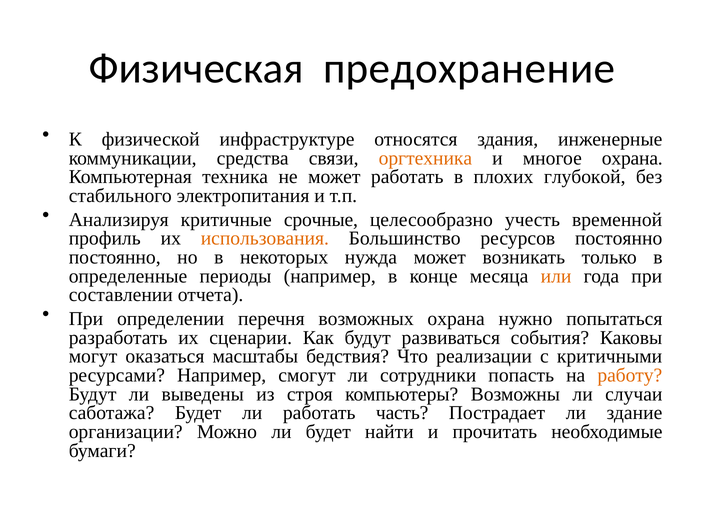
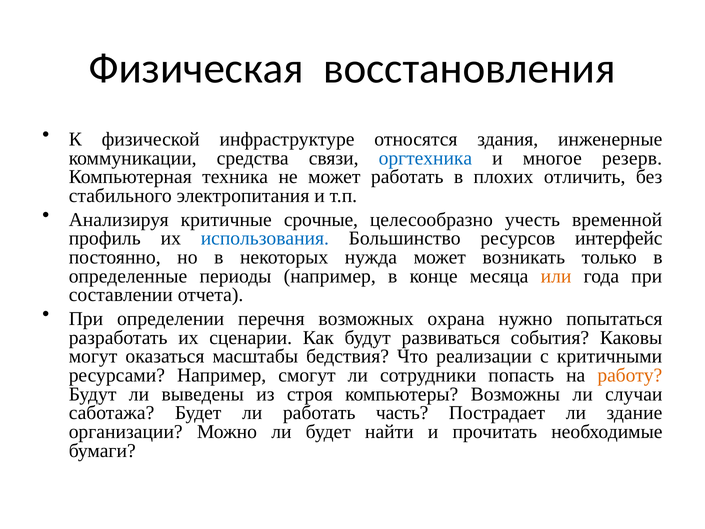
предохранение: предохранение -> восстановления (469, 68)
оргтехника colour: orange -> blue (425, 158)
многое охрана: охрана -> резерв (632, 158)
глубокой: глубокой -> отличить (585, 177)
использования colour: orange -> blue (265, 238)
ресурсов постоянно: постоянно -> интерфейс (619, 238)
